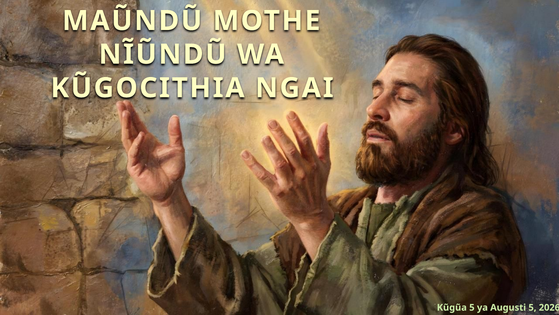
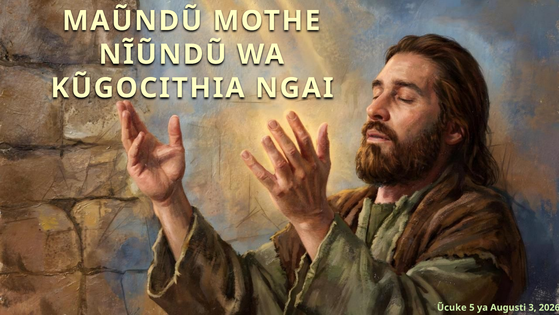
Kũgũa: Kũgũa -> Ũcuke (452, 307)
Augusti 5: 5 -> 3 (532, 307)
